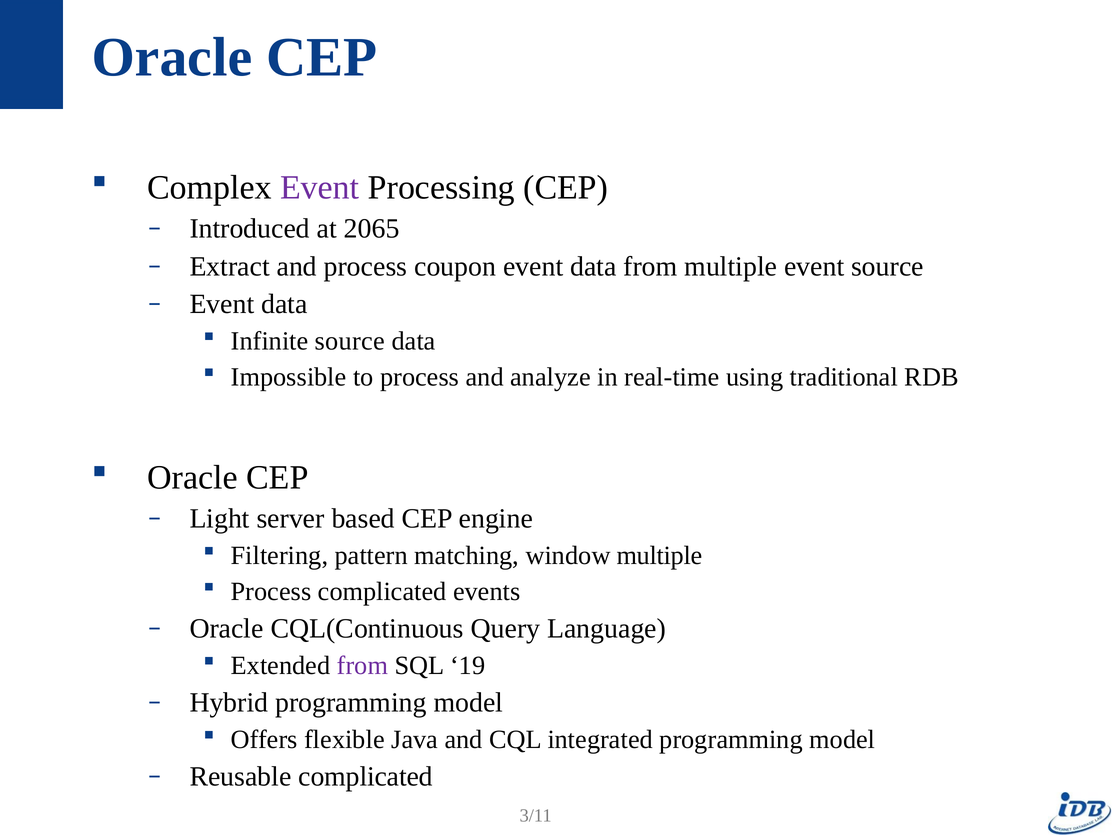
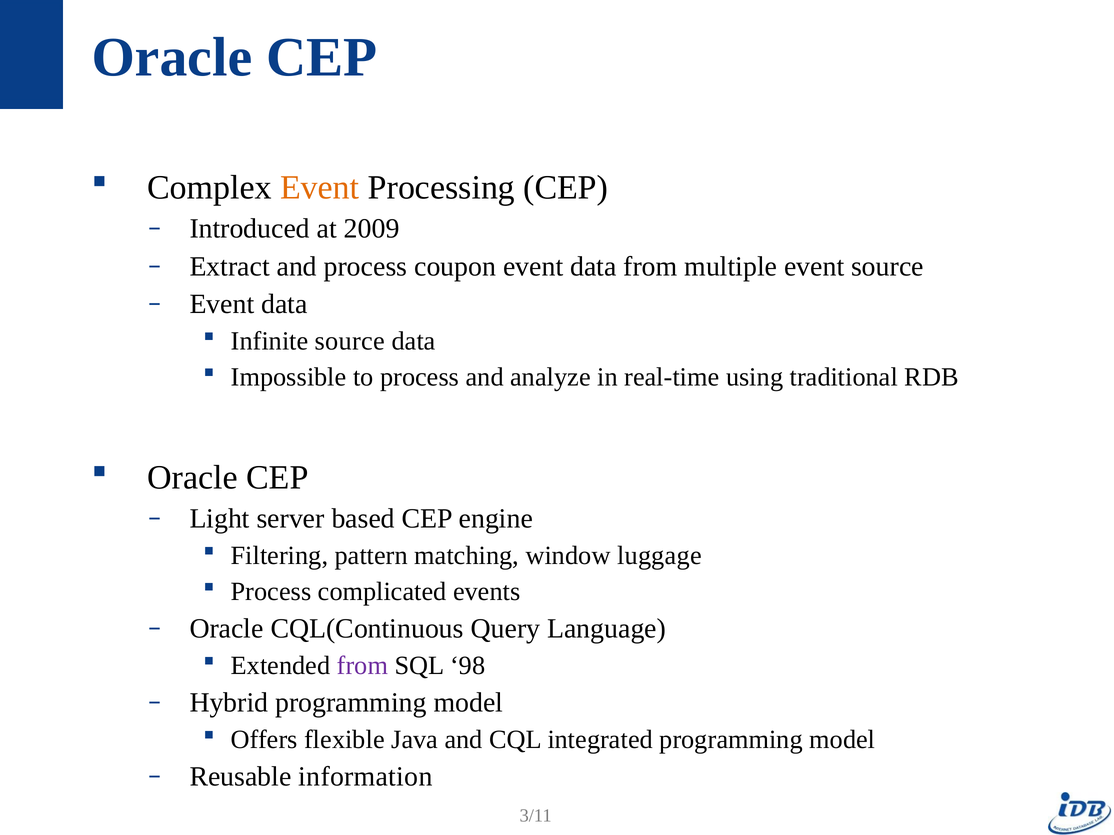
Event colour: purple -> orange (320, 188)
2065: 2065 -> 2009 (372, 229)
window multiple: multiple -> luggage (659, 556)
19: 19 -> 98 (468, 666)
Reusable complicated: complicated -> information (365, 777)
